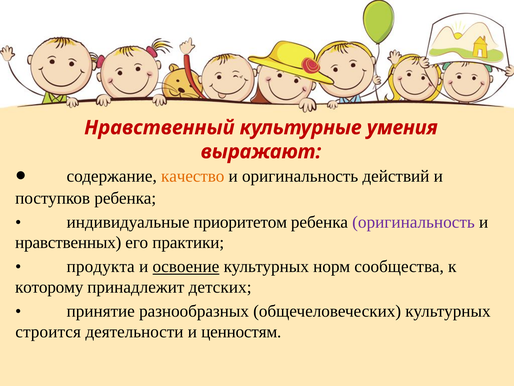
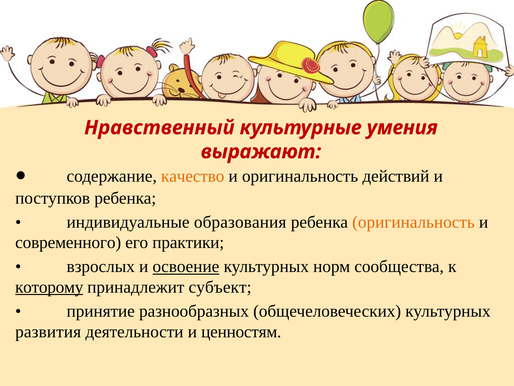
приоритетом: приоритетом -> образования (240, 222)
оригинальность colour: purple -> orange (414, 222)
нравственных: нравственных -> современного (68, 242)
продукта: продукта -> взрослых (101, 266)
которому underline: none -> present (49, 287)
детских: детских -> субъект (220, 287)
строится: строится -> развития (48, 331)
